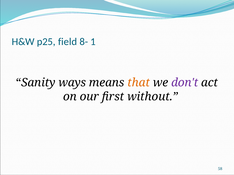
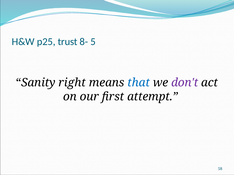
field: field -> trust (68, 42)
1: 1 -> 5 (93, 42)
ways: ways -> right (72, 83)
that colour: orange -> blue (139, 83)
without: without -> attempt (153, 97)
